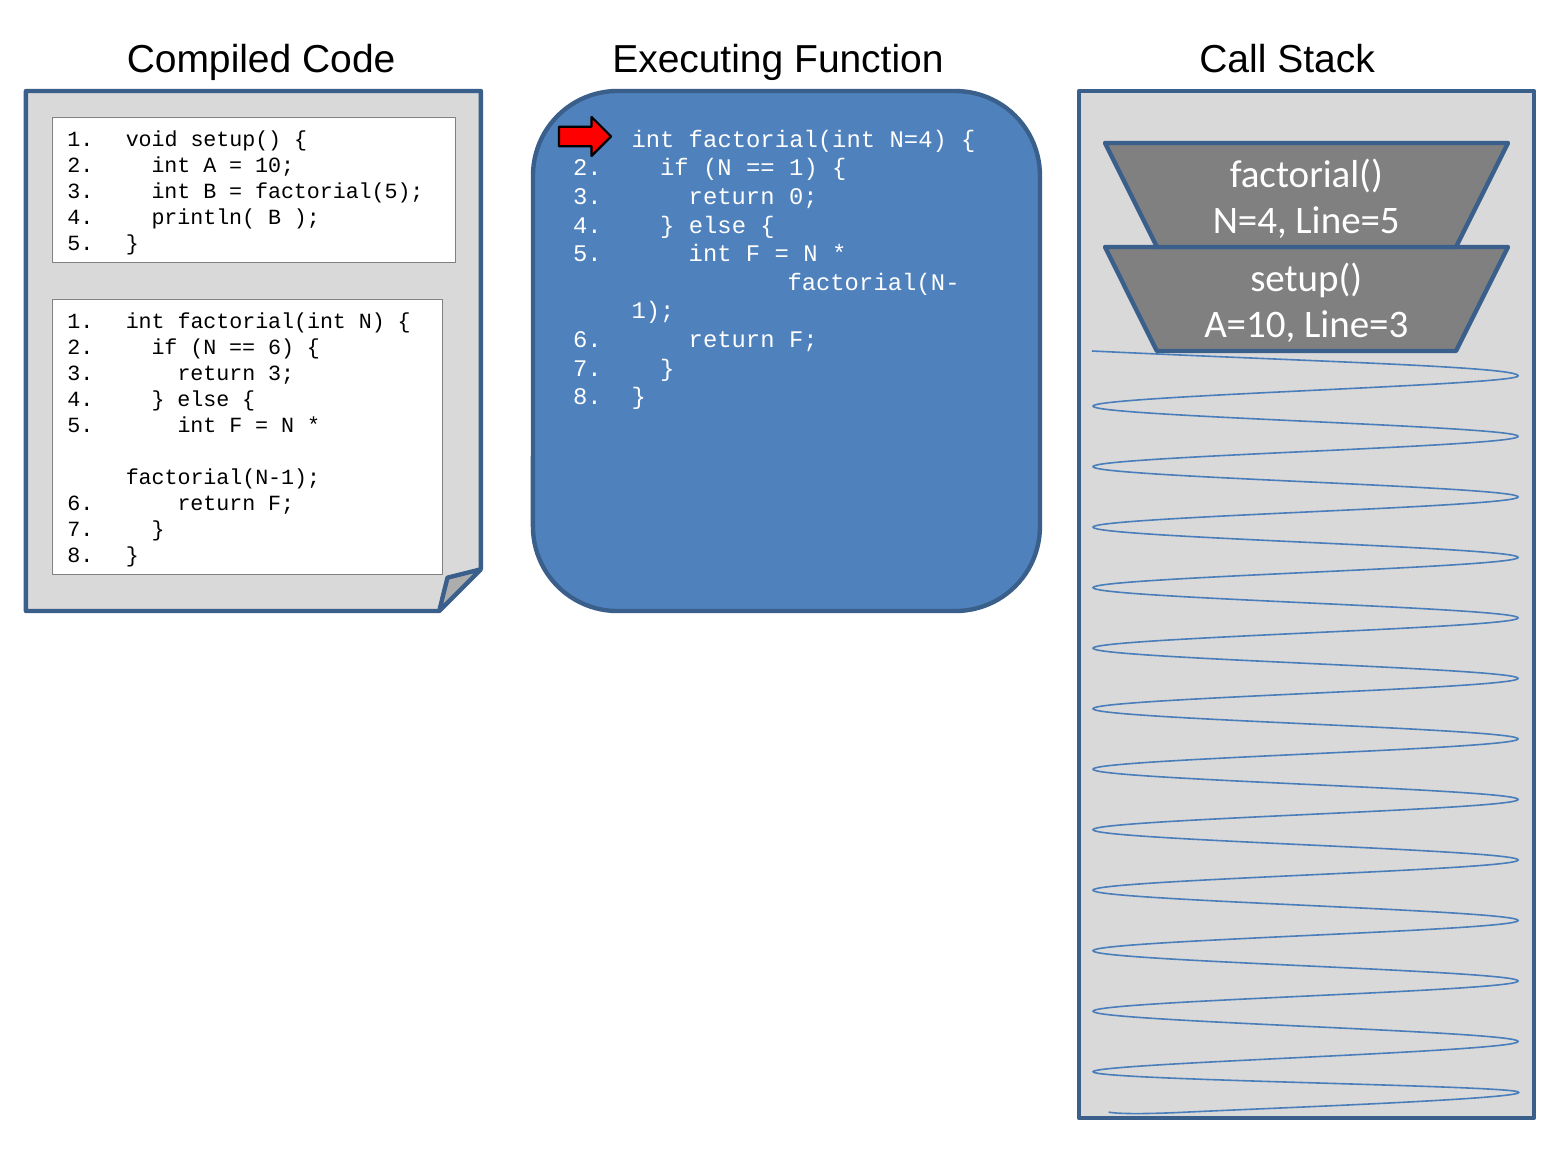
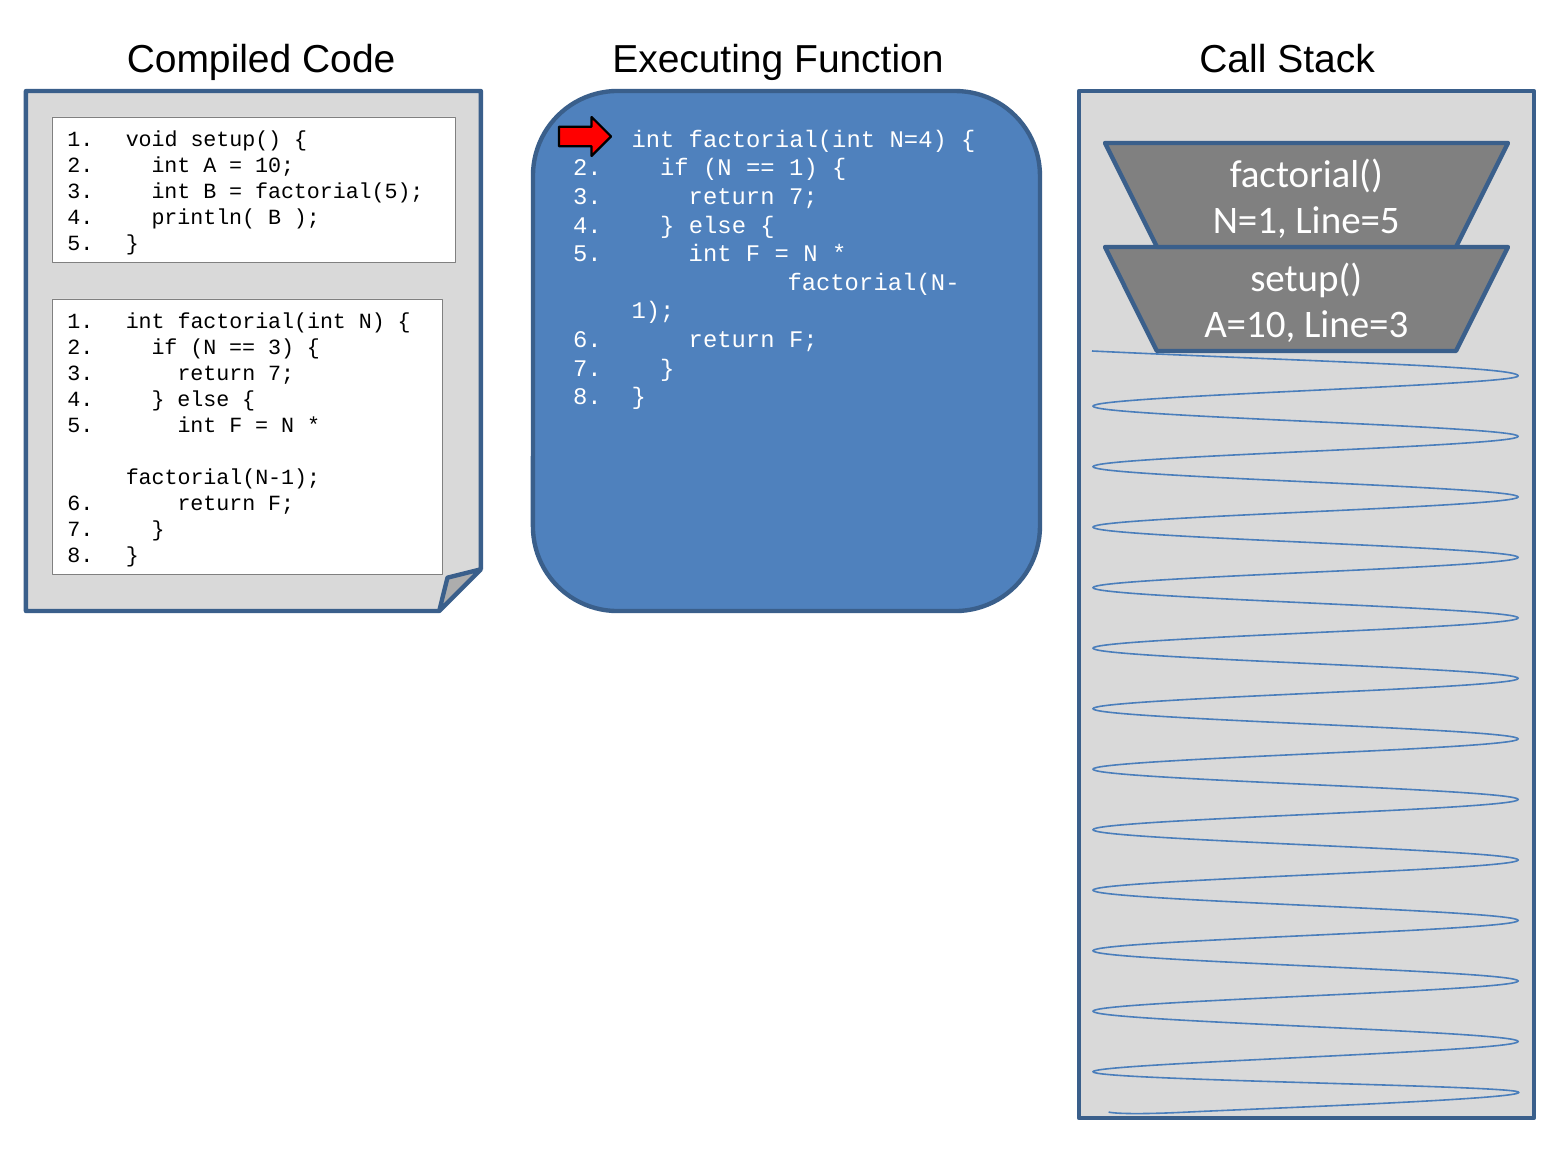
0: 0 -> 7 (803, 197)
N=4: N=4 -> N=1 (1250, 221)
6: 6 -> 3 (281, 347)
3: 3 -> 7 (281, 373)
